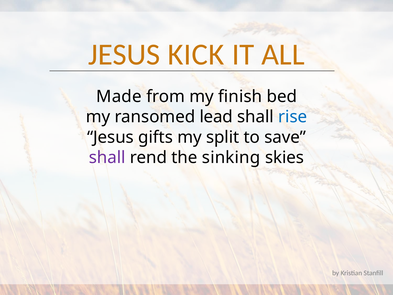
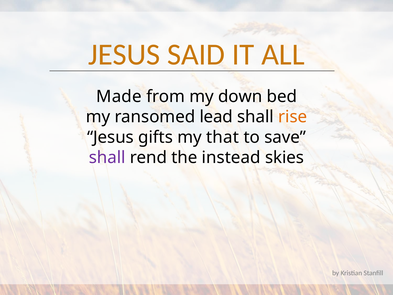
KICK: KICK -> SAID (196, 55)
finish: finish -> down (240, 96)
rise colour: blue -> orange (293, 117)
split: split -> that (223, 137)
sinking: sinking -> instead (231, 157)
